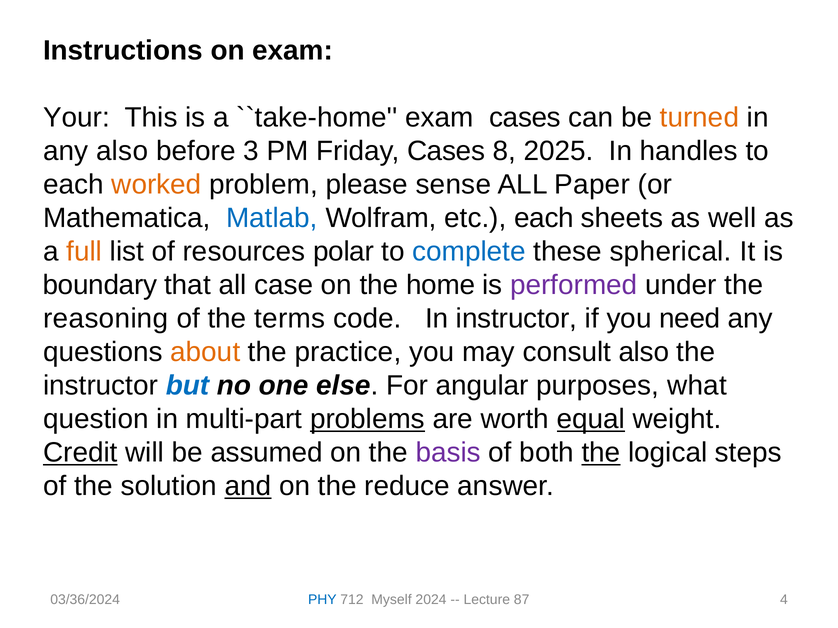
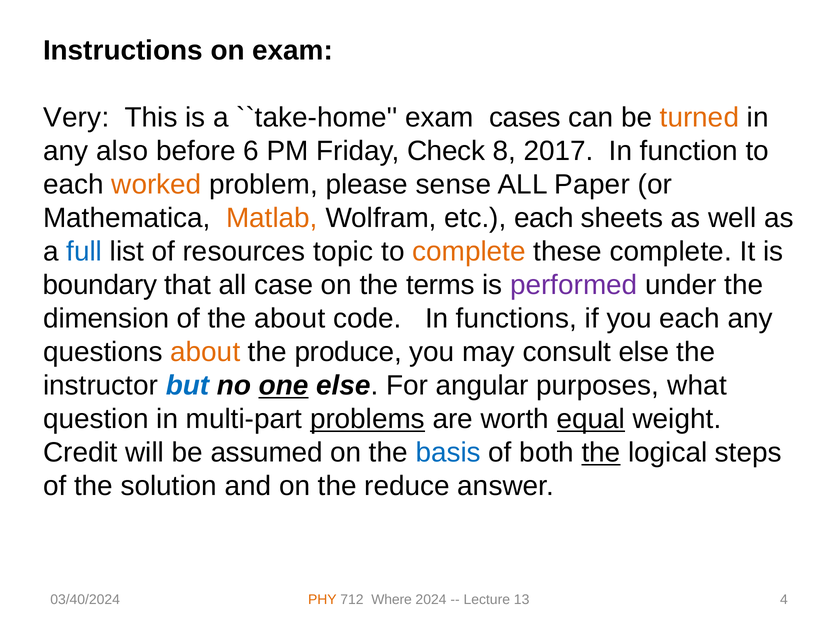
Your: Your -> Very (76, 118)
3: 3 -> 6 (251, 151)
Friday Cases: Cases -> Check (446, 151)
2025: 2025 -> 2017 (558, 151)
handles: handles -> function (689, 151)
Matlab colour: blue -> orange (272, 218)
full colour: orange -> blue (84, 252)
polar: polar -> topic (343, 252)
complete colour: blue -> orange (469, 252)
these spherical: spherical -> complete (671, 252)
home: home -> terms (441, 285)
reasoning: reasoning -> dimension (106, 319)
the terms: terms -> about (290, 319)
In instructor: instructor -> functions (516, 319)
you need: need -> each (690, 319)
practice: practice -> produce (348, 352)
consult also: also -> else (644, 352)
one underline: none -> present (284, 386)
Credit underline: present -> none (80, 453)
basis colour: purple -> blue (448, 453)
and underline: present -> none (248, 487)
03/36/2024: 03/36/2024 -> 03/40/2024 (85, 600)
PHY colour: blue -> orange (322, 600)
Myself: Myself -> Where (392, 600)
87: 87 -> 13 (522, 600)
